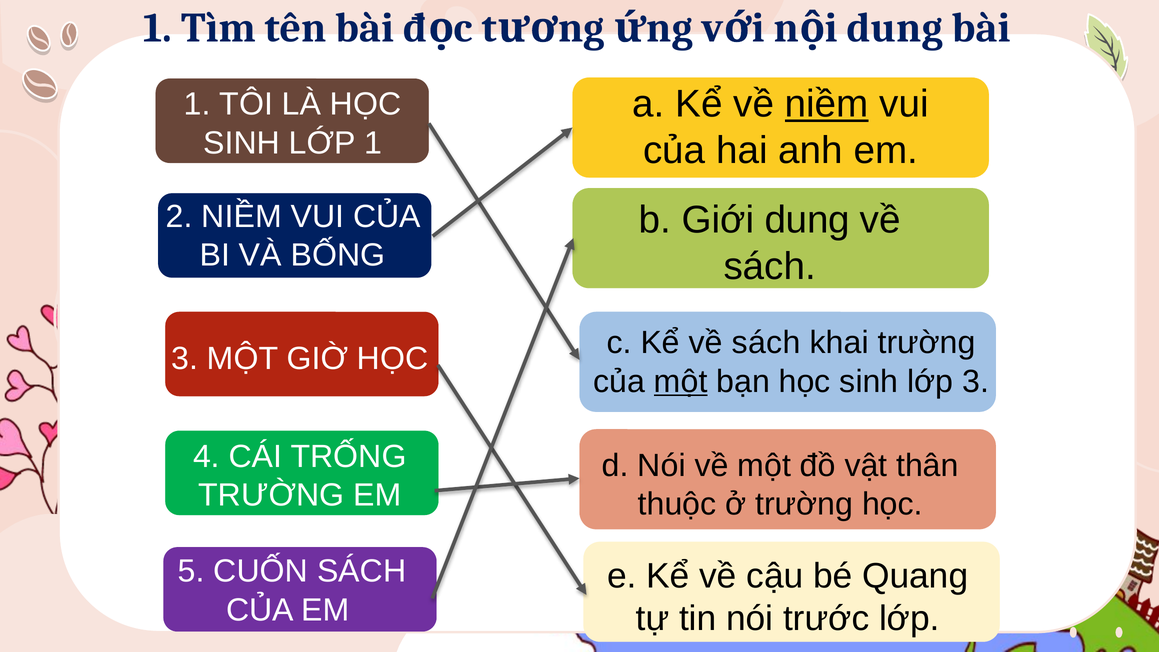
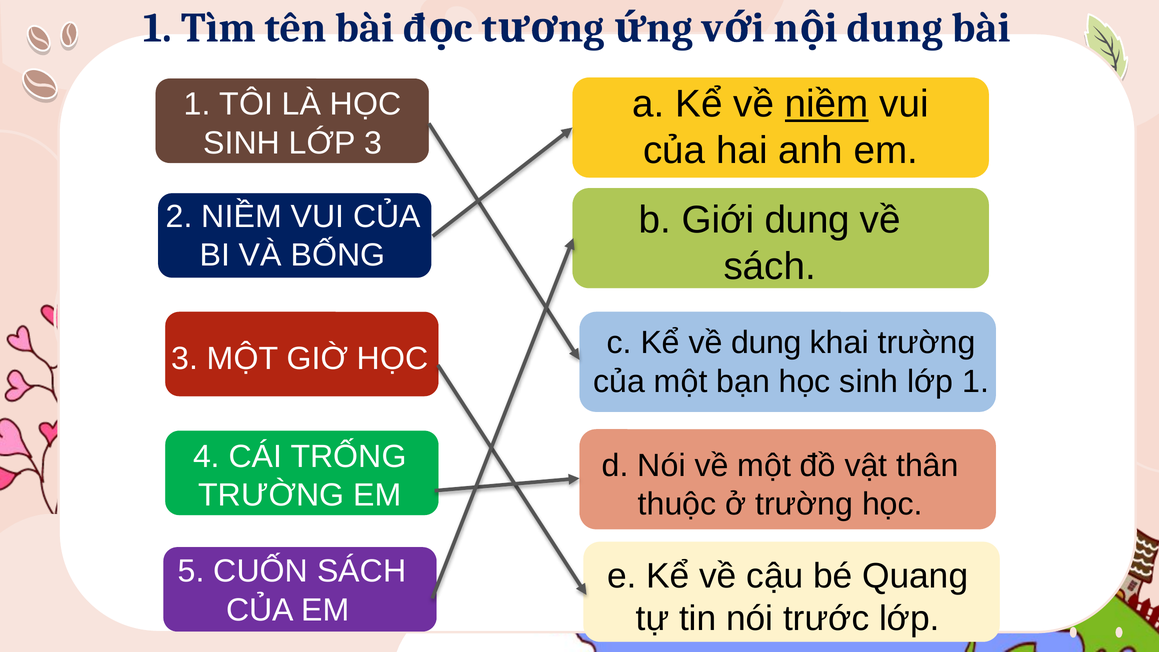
LỚP 1: 1 -> 3 (373, 143)
Kể về sách: sách -> dung (766, 343)
một underline: present -> none (681, 381)
lớp 3: 3 -> 1 (976, 381)
